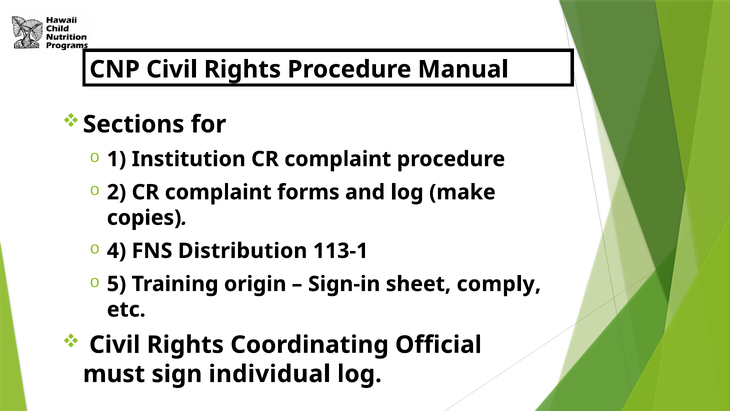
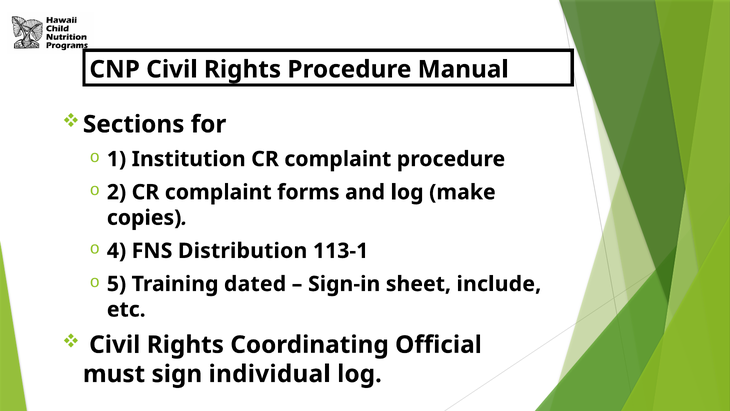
origin: origin -> dated (255, 284)
comply: comply -> include (499, 284)
